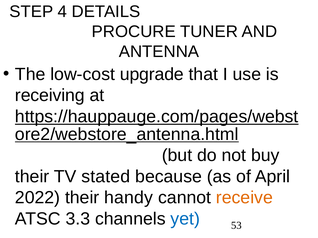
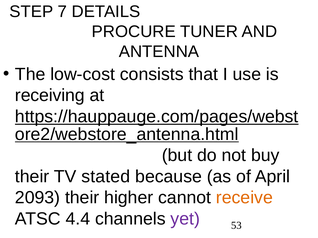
4: 4 -> 7 (62, 11)
upgrade: upgrade -> consists (152, 74)
2022: 2022 -> 2093 (38, 198)
handy: handy -> higher (129, 198)
3.3: 3.3 -> 4.4 (78, 219)
yet colour: blue -> purple (185, 219)
